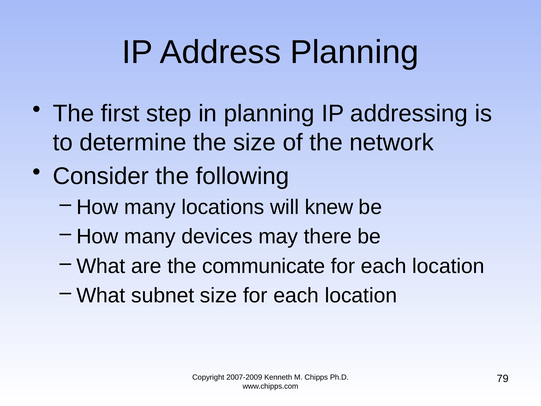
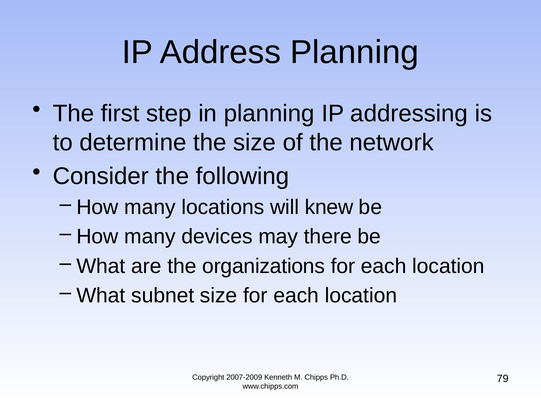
communicate: communicate -> organizations (264, 266)
